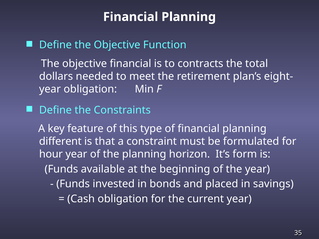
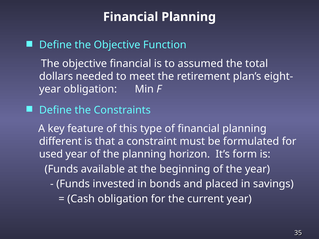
contracts: contracts -> assumed (200, 64)
hour: hour -> used (51, 154)
